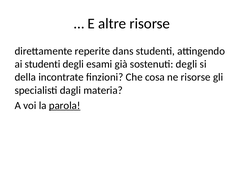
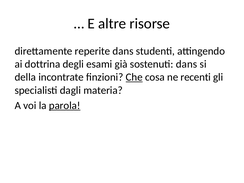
ai studenti: studenti -> dottrina (42, 64)
sostenuti degli: degli -> dans (187, 64)
Che underline: none -> present (134, 77)
ne risorse: risorse -> recenti (196, 77)
